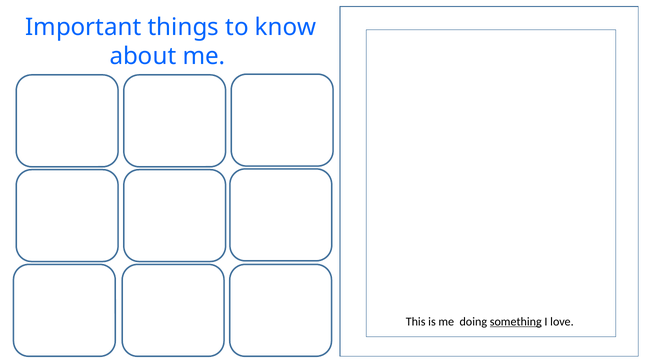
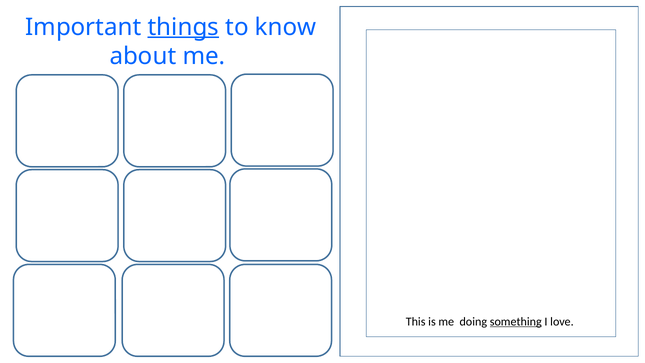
things underline: none -> present (183, 27)
